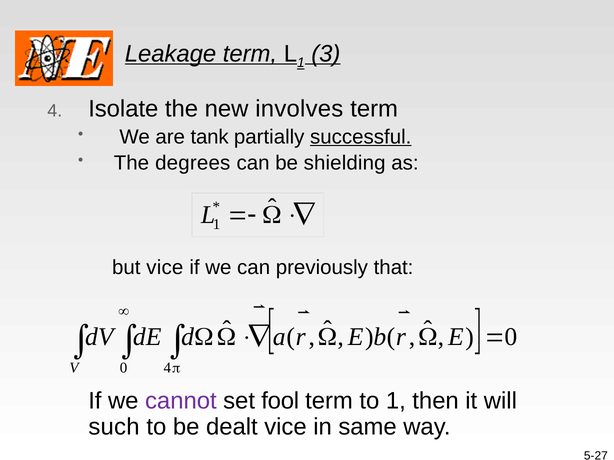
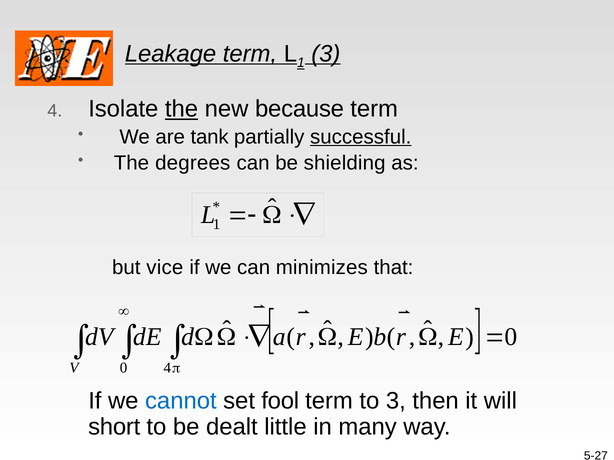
the underline: none -> present (182, 109)
involves: involves -> because (300, 109)
previously: previously -> minimizes (322, 268)
cannot colour: purple -> blue (181, 401)
to 1: 1 -> 3 (396, 401)
such: such -> short (114, 427)
dealt vice: vice -> little (285, 427)
same: same -> many (368, 427)
